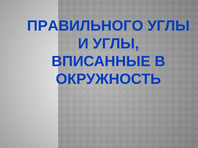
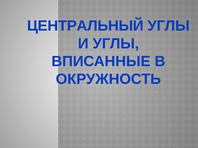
ПРАВИЛЬНОГО: ПРАВИЛЬНОГО -> ЦЕНТРАЛЬНЫЙ (85, 26)
